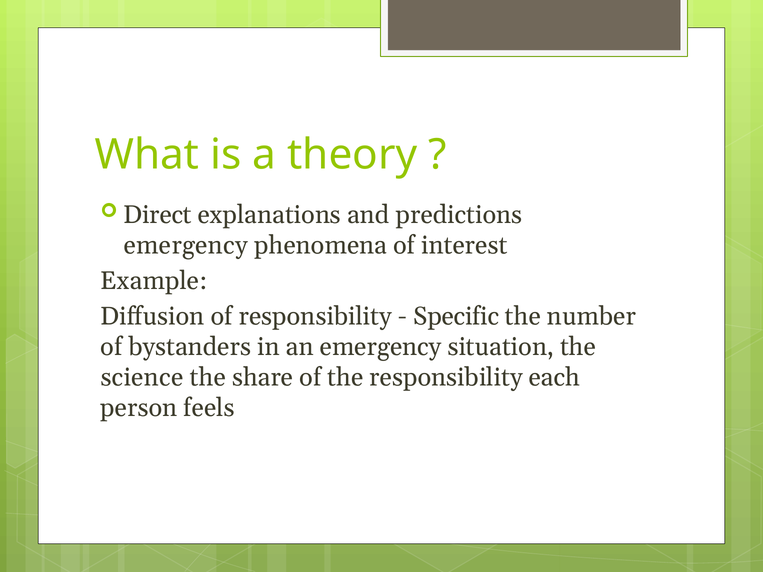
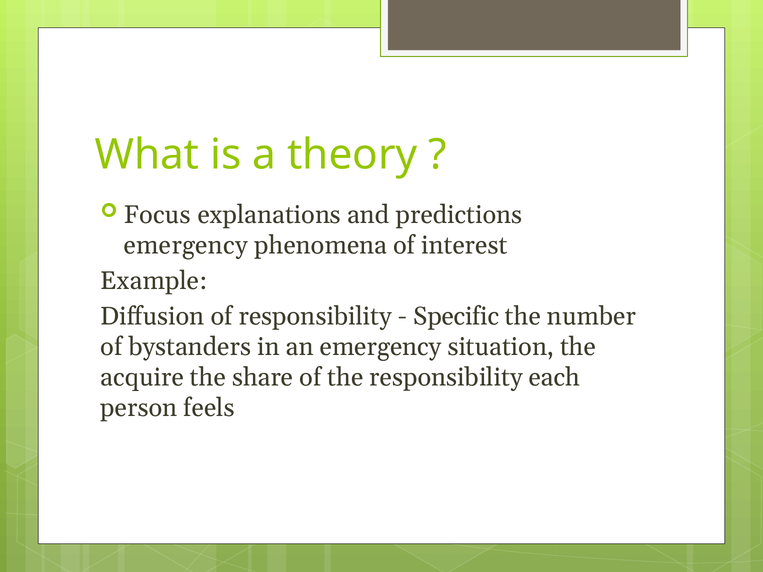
Direct: Direct -> Focus (157, 215)
science: science -> acquire (142, 378)
